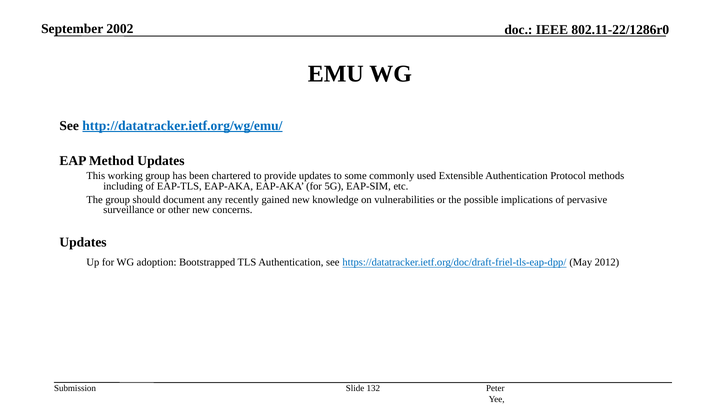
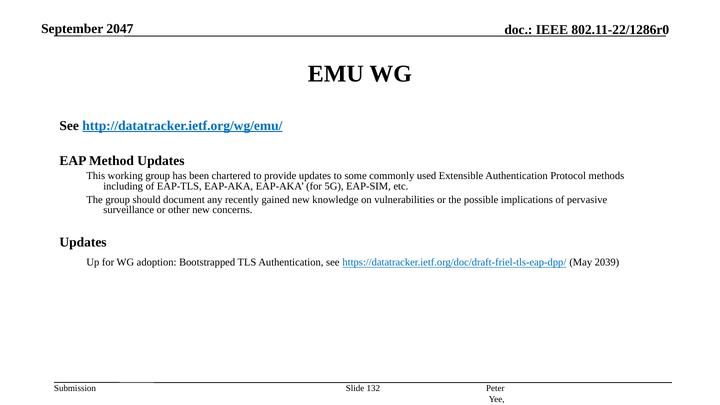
2002: 2002 -> 2047 (120, 29)
2012: 2012 -> 2039 (607, 262)
